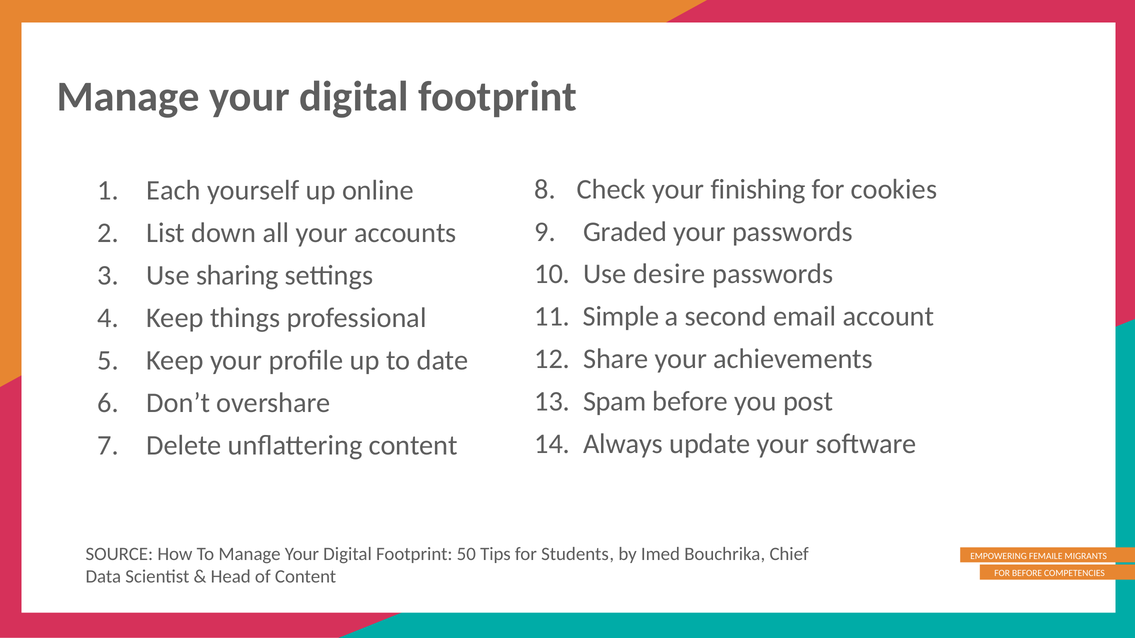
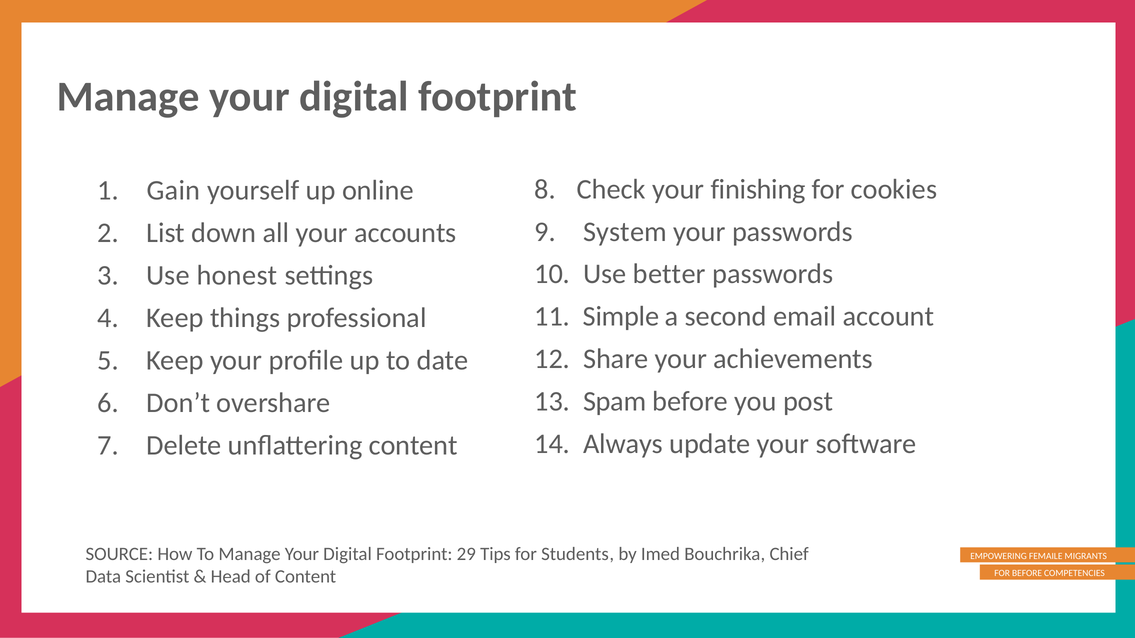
Each: Each -> Gain (173, 191)
Graded: Graded -> System (625, 232)
desire: desire -> better (669, 274)
sharing: sharing -> honest (237, 276)
50: 50 -> 29 (466, 554)
